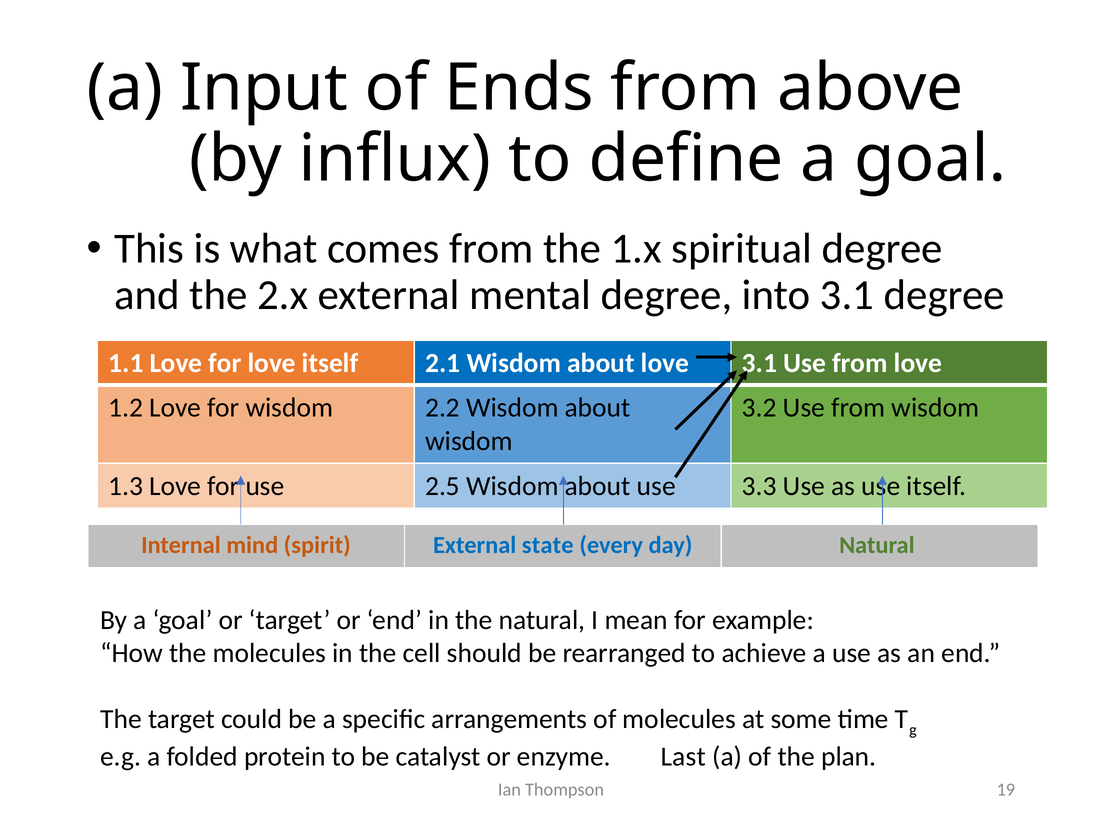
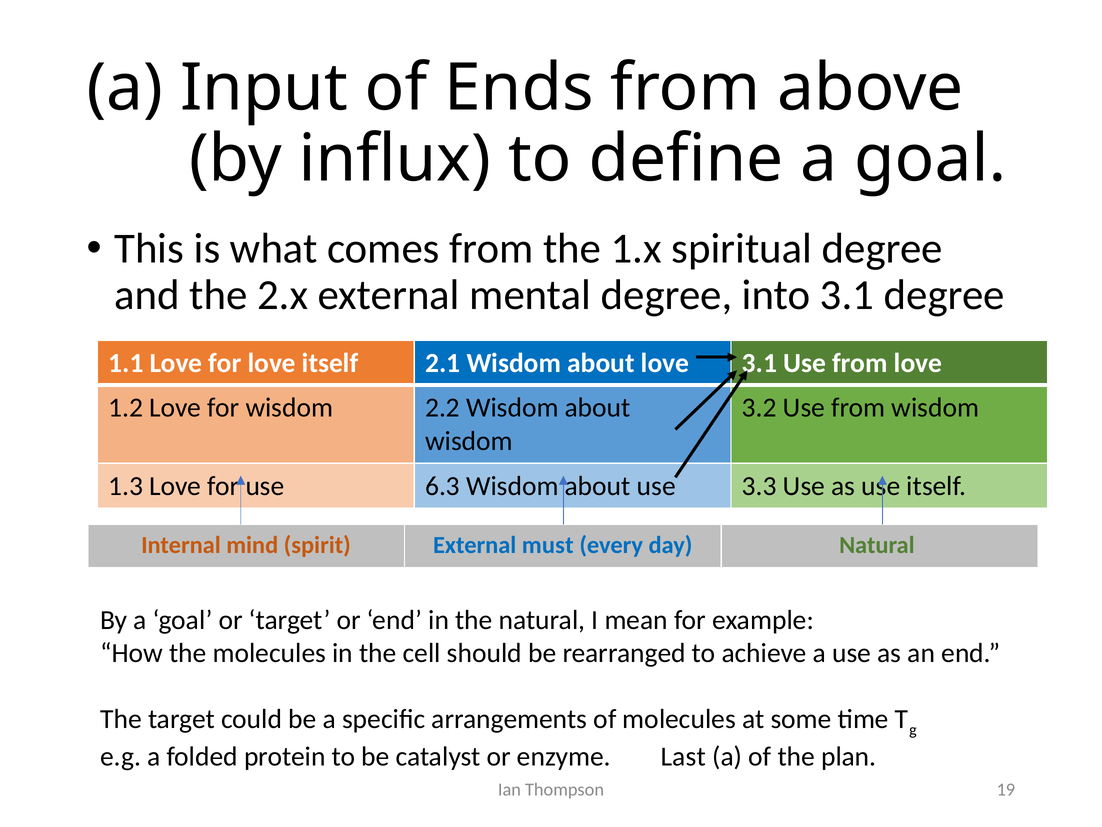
2.5: 2.5 -> 6.3 (442, 486)
state: state -> must (548, 545)
